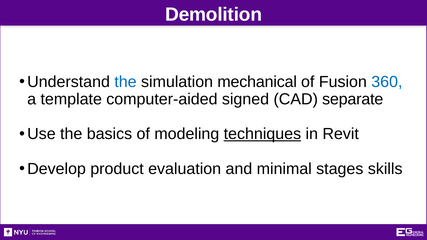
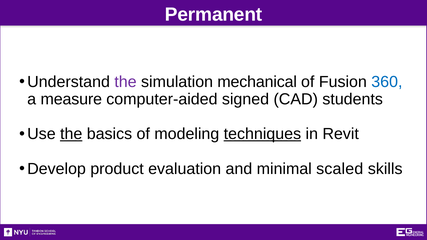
Demolition: Demolition -> Permanent (214, 14)
the colour: blue -> purple (125, 82)
template: template -> measure (71, 99)
separate: separate -> students (353, 99)
the underline: none -> present (71, 134)
stages: stages -> scaled (340, 169)
